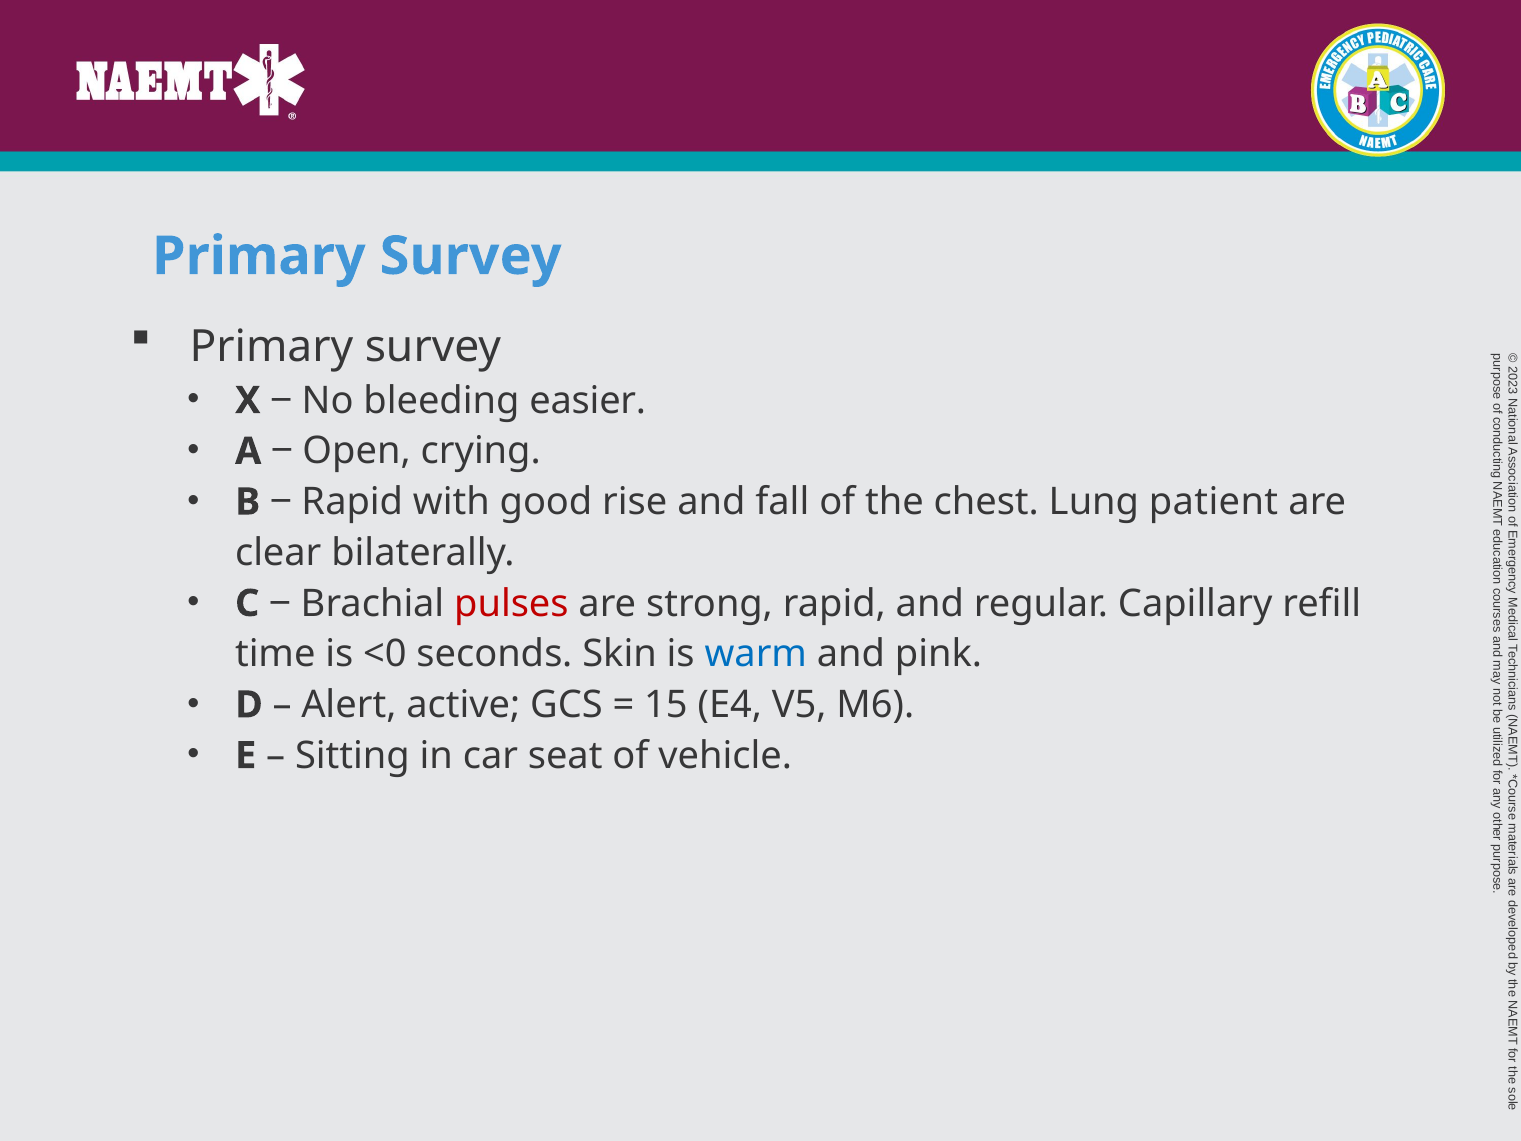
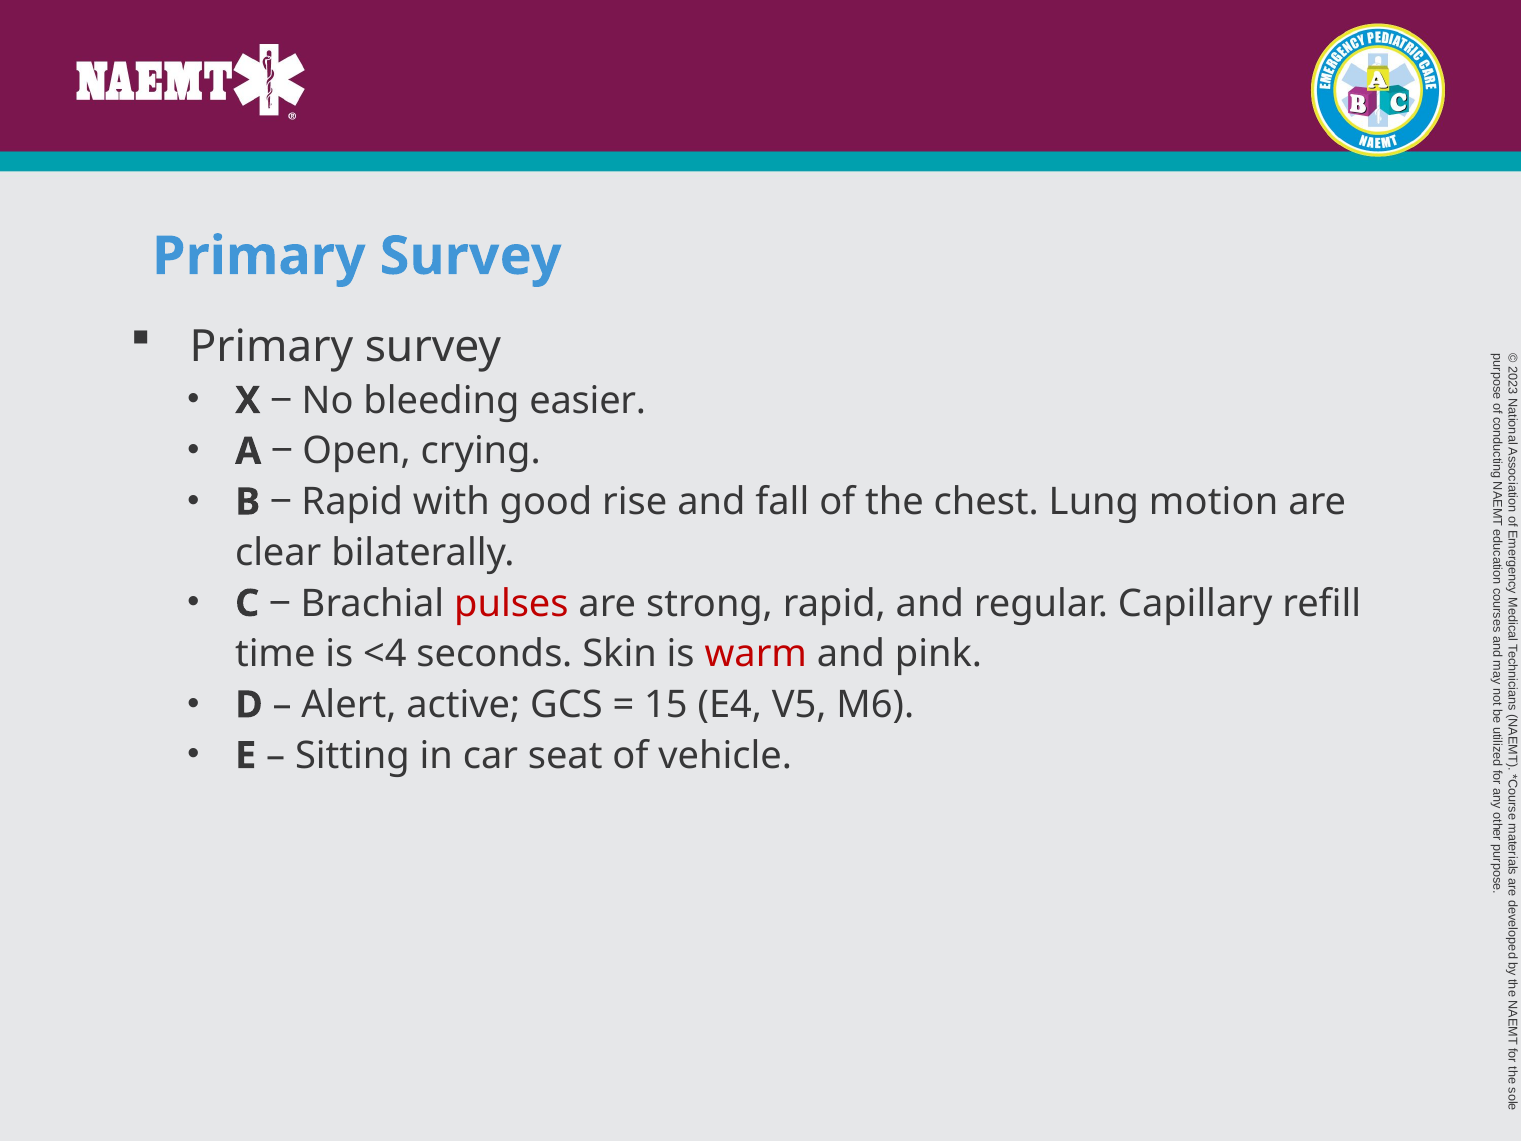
patient: patient -> motion (1214, 502)
<0: <0 -> <4 (385, 654)
warm colour: blue -> red (756, 654)
